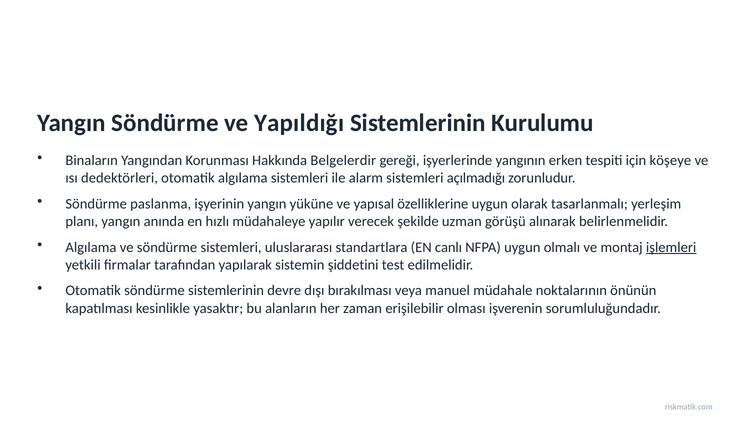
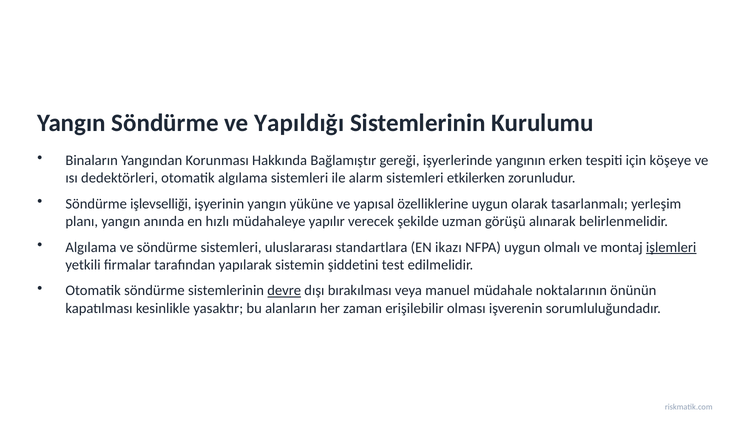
Belgelerdir: Belgelerdir -> Bağlamıştır (343, 160)
açılmadığı: açılmadığı -> etkilerken (476, 178)
paslanma: paslanma -> işlevselliği (161, 204)
canlı: canlı -> ikazı (448, 247)
devre underline: none -> present (284, 291)
